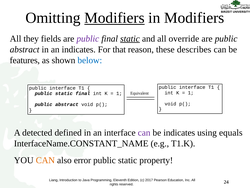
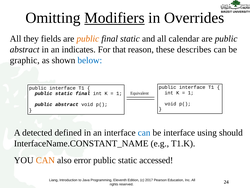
in Modifiers: Modifiers -> Overrides (194, 18)
public colour: purple -> orange (88, 39)
static underline: present -> none (130, 39)
override: override -> calendar (184, 39)
features: features -> graphic (25, 60)
can colour: purple -> blue (144, 132)
be indicates: indicates -> interface (179, 132)
equals: equals -> should (231, 132)
property: property -> accessed (156, 160)
